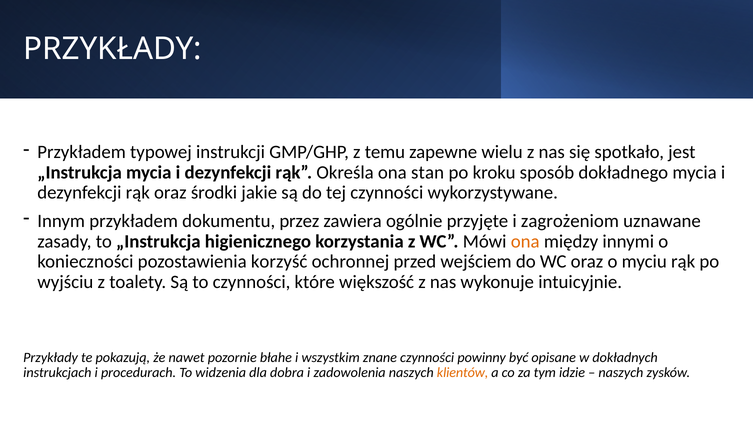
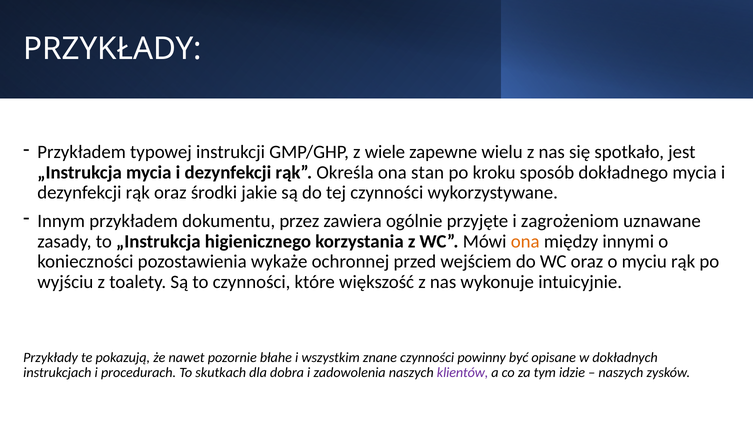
temu: temu -> wiele (385, 152)
korzyść: korzyść -> wykaże (279, 261)
widzenia: widzenia -> skutkach (221, 372)
klientów colour: orange -> purple (463, 372)
